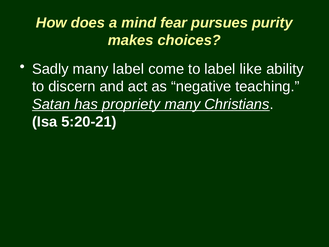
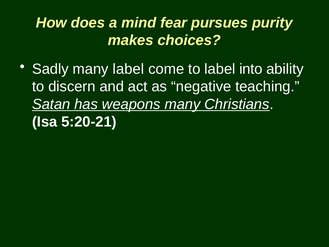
like: like -> into (251, 69)
propriety: propriety -> weapons (131, 104)
